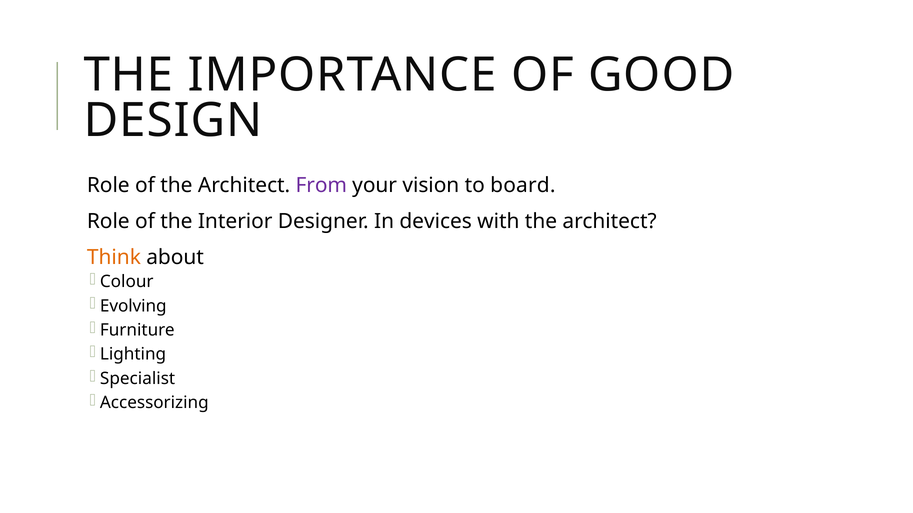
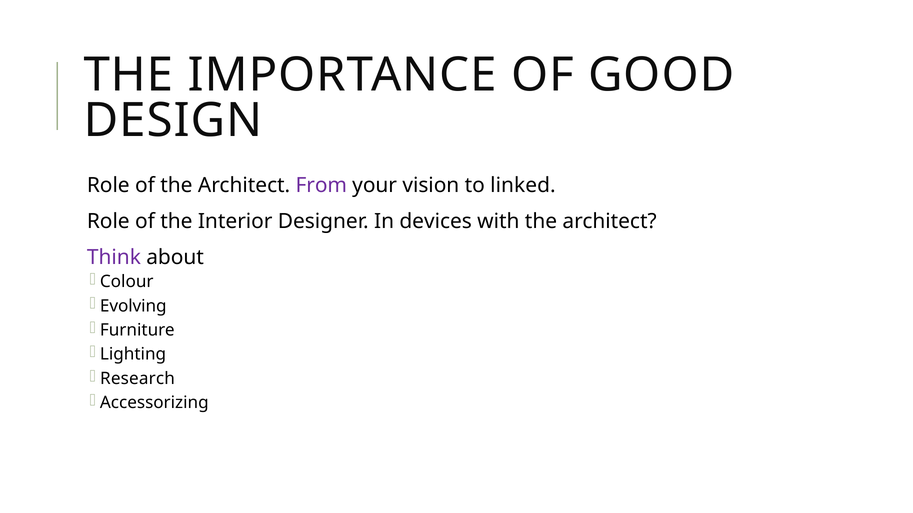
board: board -> linked (523, 186)
Think colour: orange -> purple (114, 258)
Specialist: Specialist -> Research (138, 379)
